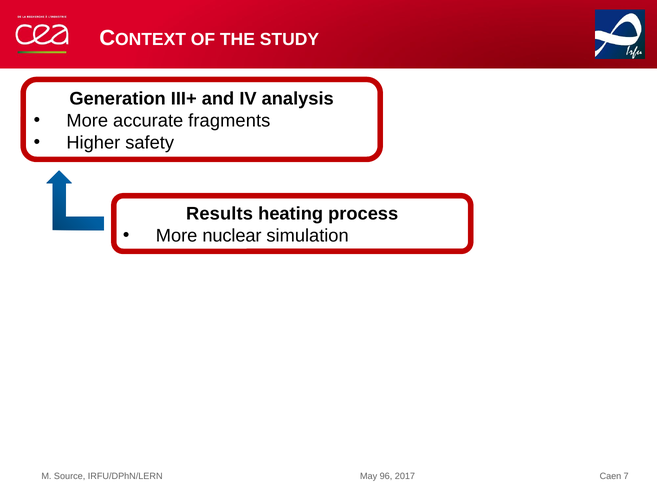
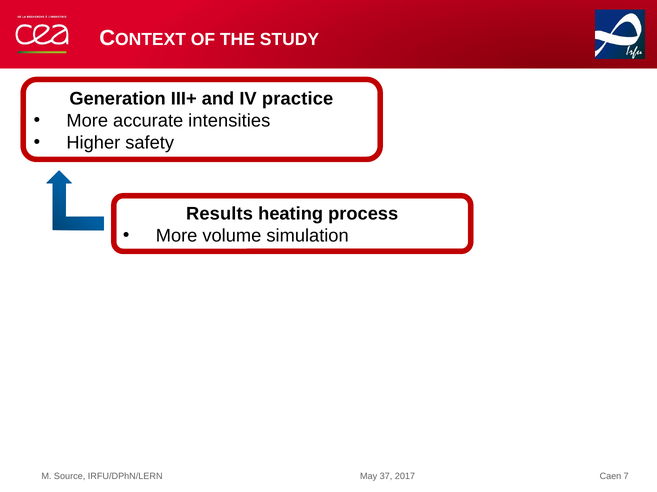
analysis: analysis -> practice (298, 99)
fragments: fragments -> intensities (229, 121)
nuclear: nuclear -> volume (232, 236)
96: 96 -> 37 (386, 477)
